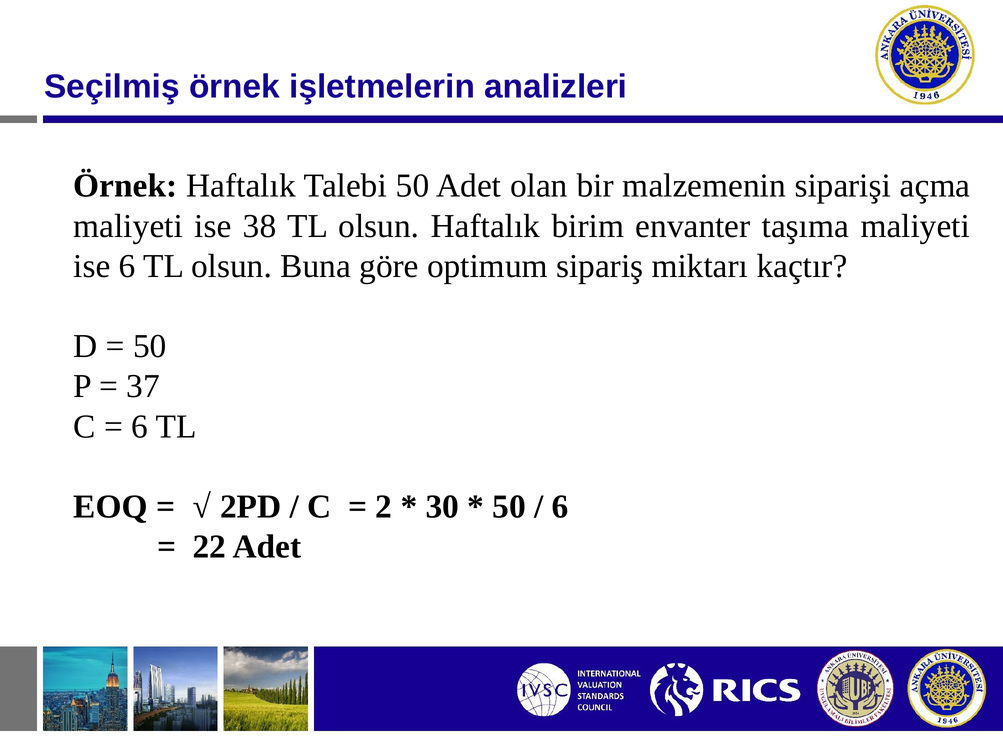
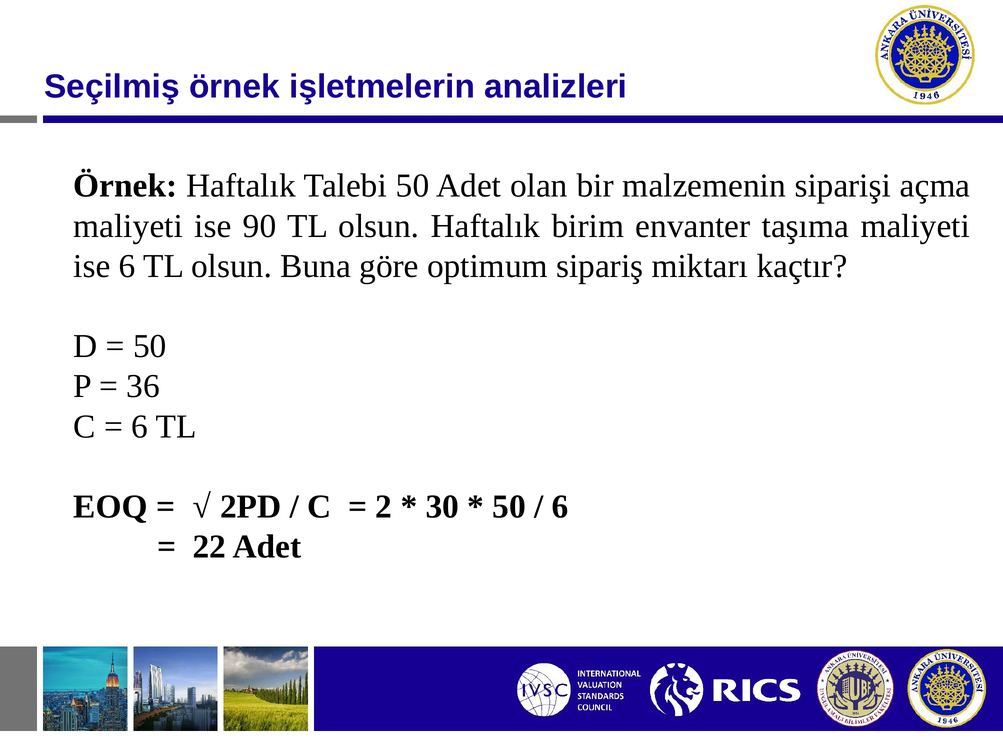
38: 38 -> 90 (260, 226)
37: 37 -> 36 (143, 387)
